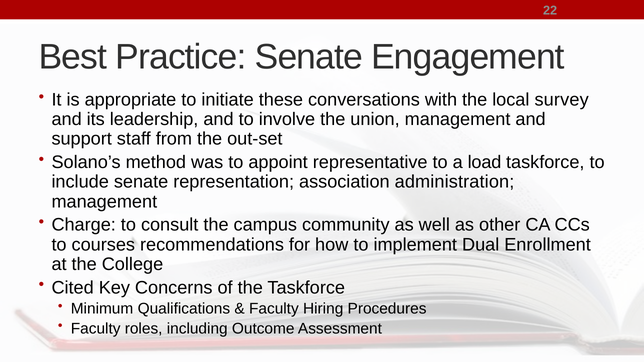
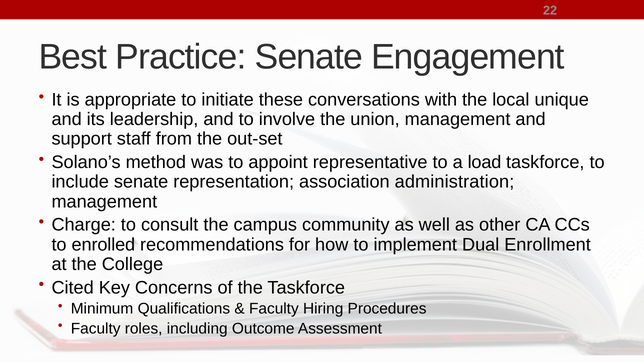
survey: survey -> unique (562, 100)
courses: courses -> enrolled (103, 245)
